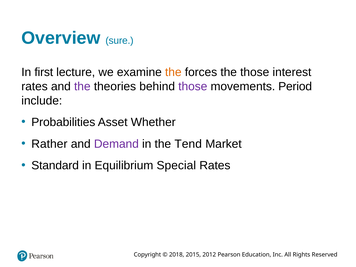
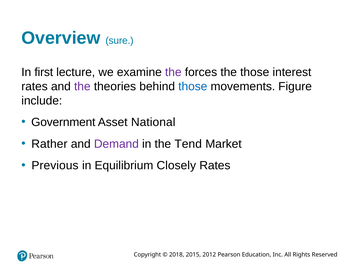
the colour: orange -> purple (173, 72)
those colour: purple -> blue (193, 86)
Period: Period -> Figure (295, 86)
Probabilities: Probabilities -> Government (63, 122)
Whether: Whether -> National (153, 122)
Standard: Standard -> Previous (55, 166)
Special: Special -> Closely (176, 166)
